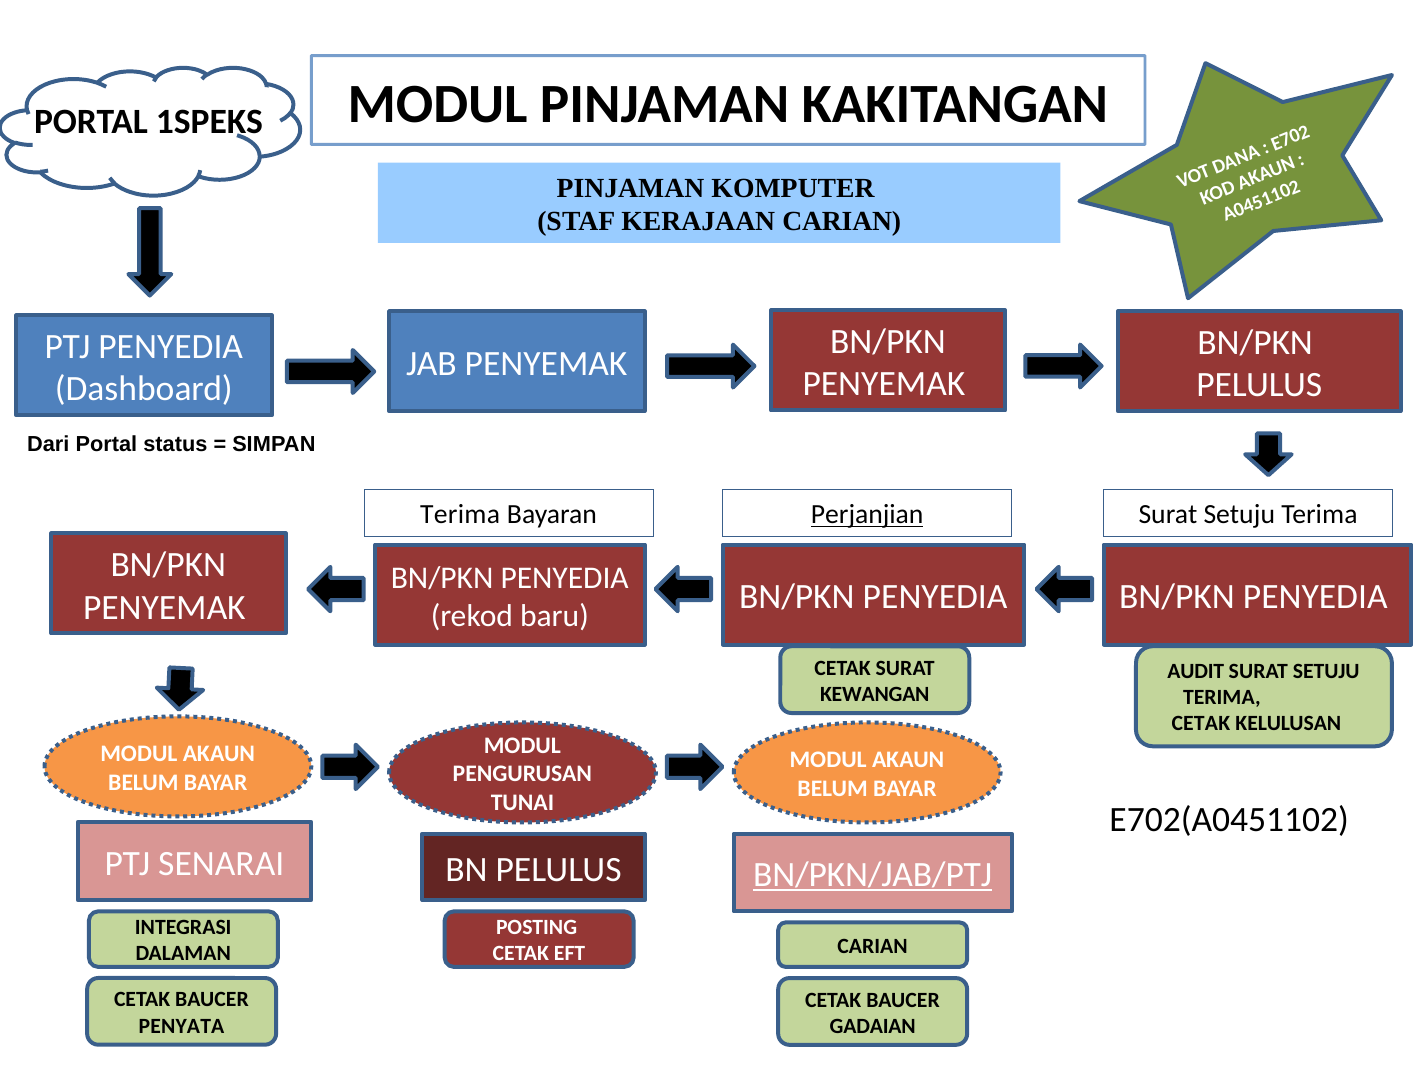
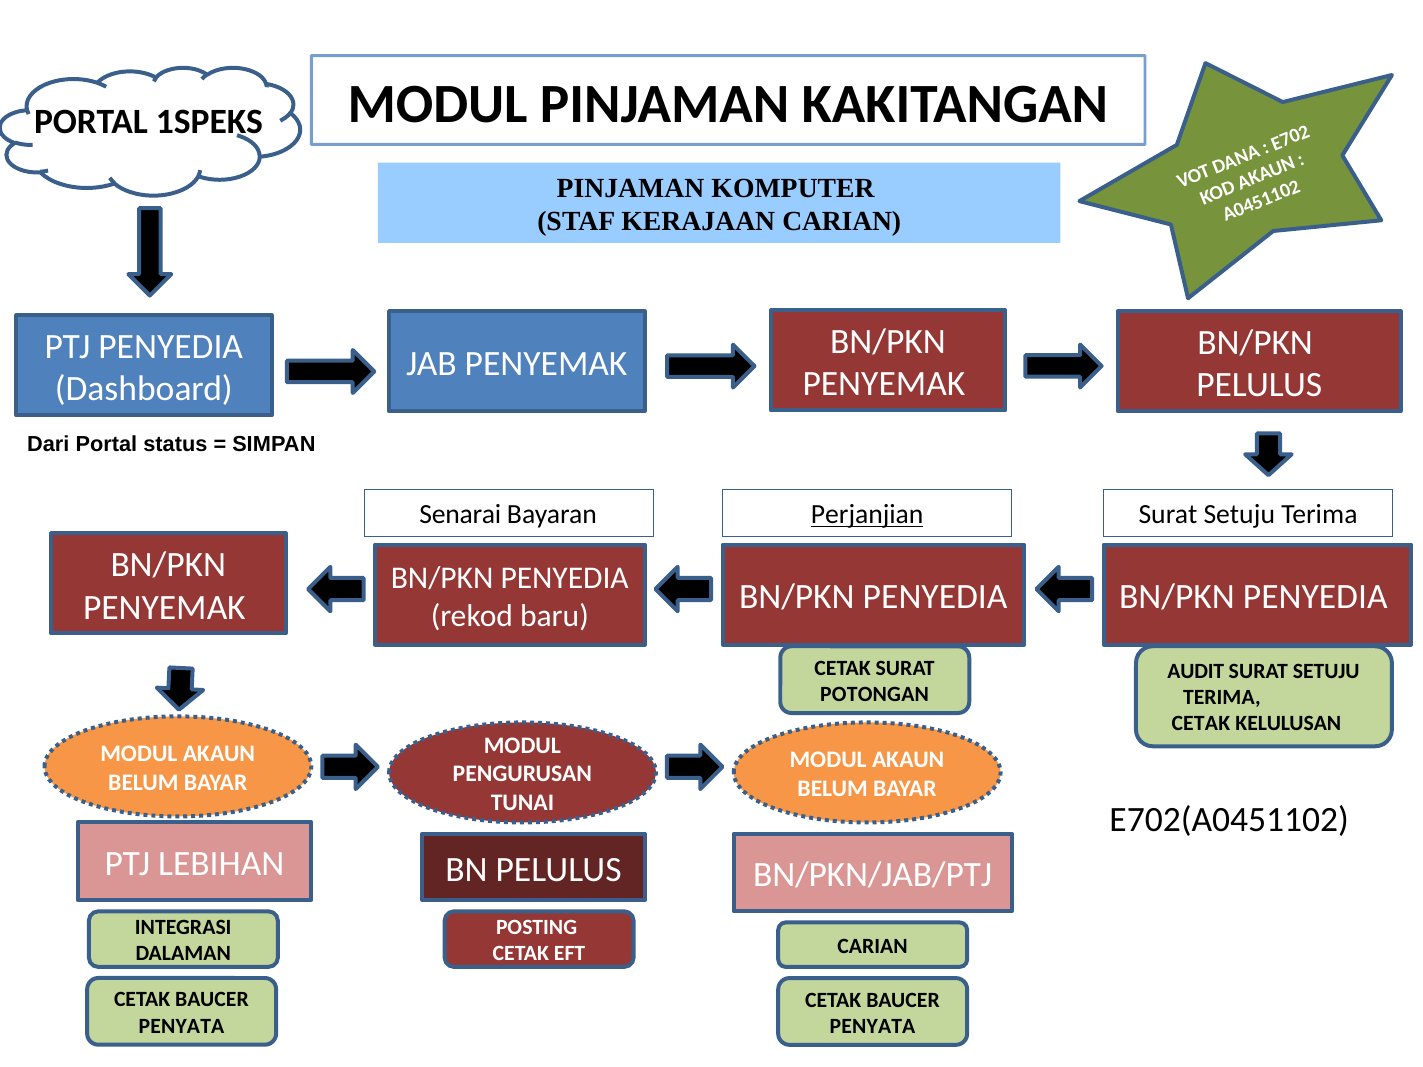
Terima: Terima -> Senarai (460, 515)
KEWANGAN: KEWANGAN -> POTONGAN (875, 694)
SENARAI: SENARAI -> LEBIHAN (221, 864)
BN/PKN/JAB/PTJ underline: present -> none (873, 875)
GADAIAN: GADAIAN -> PENYATA (873, 1026)
